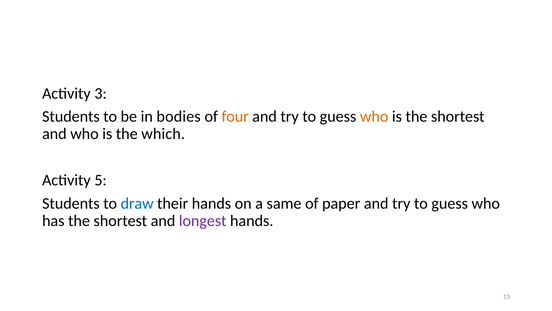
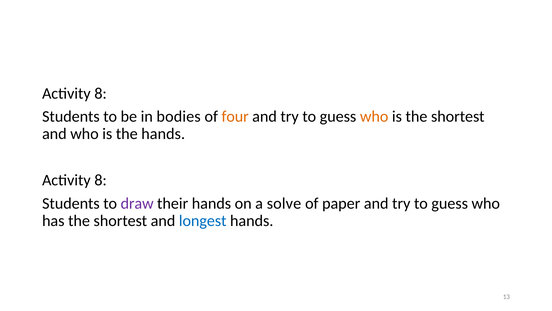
3: 3 -> 8 (101, 93)
the which: which -> hands (163, 134)
5: 5 -> 8 (101, 180)
draw colour: blue -> purple (137, 203)
same: same -> solve (284, 203)
longest colour: purple -> blue (203, 220)
